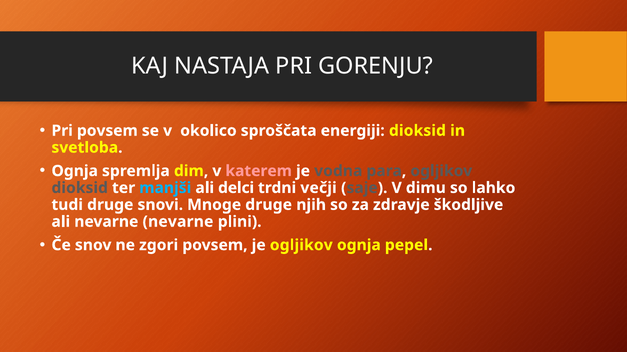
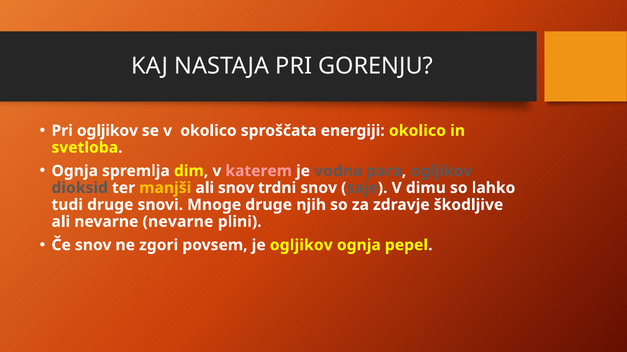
Pri povsem: povsem -> ogljikov (107, 131)
energiji dioksid: dioksid -> okolico (417, 131)
manjši colour: light blue -> yellow (165, 188)
ali delci: delci -> snov (236, 188)
trdni večji: večji -> snov (319, 188)
